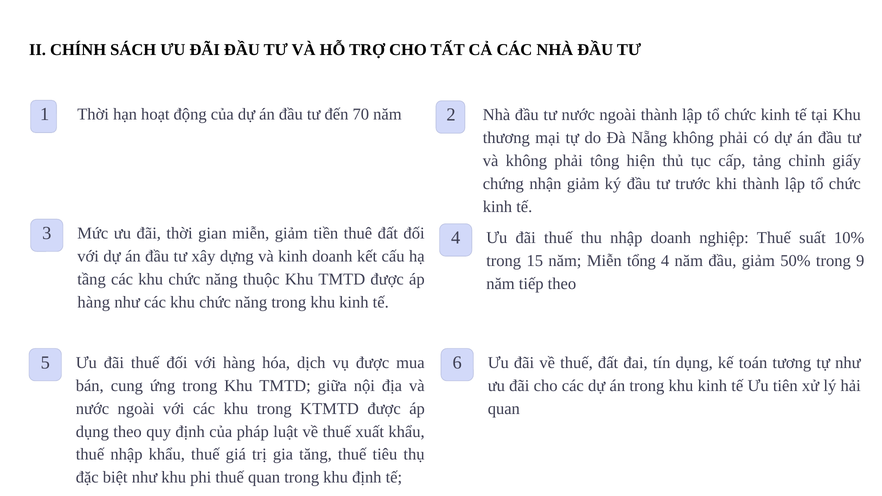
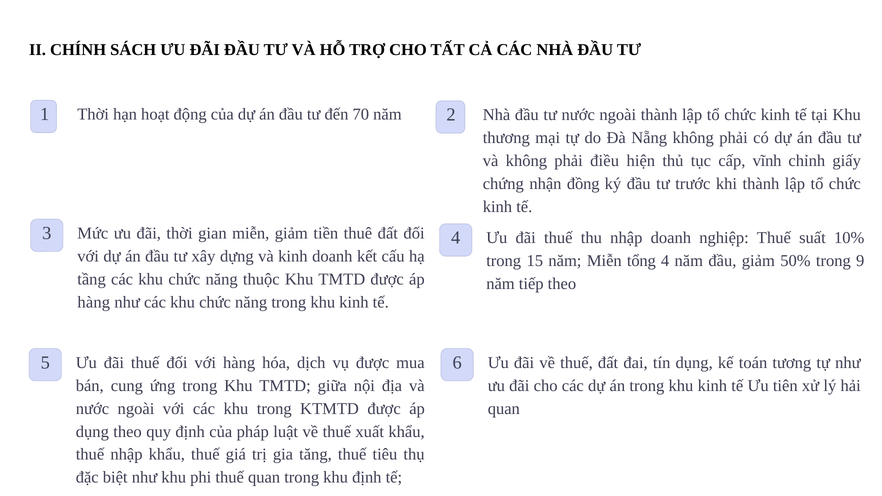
tông: tông -> điều (605, 161)
tảng: tảng -> vĩnh (767, 161)
nhận giảm: giảm -> đồng (583, 184)
